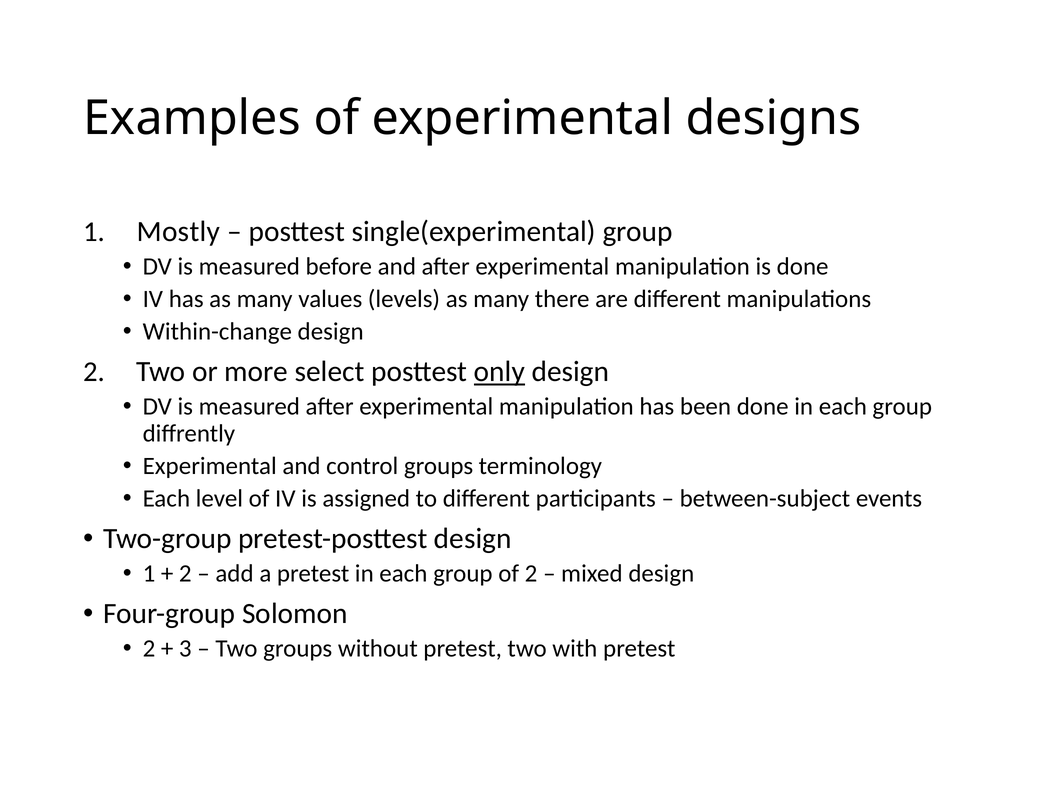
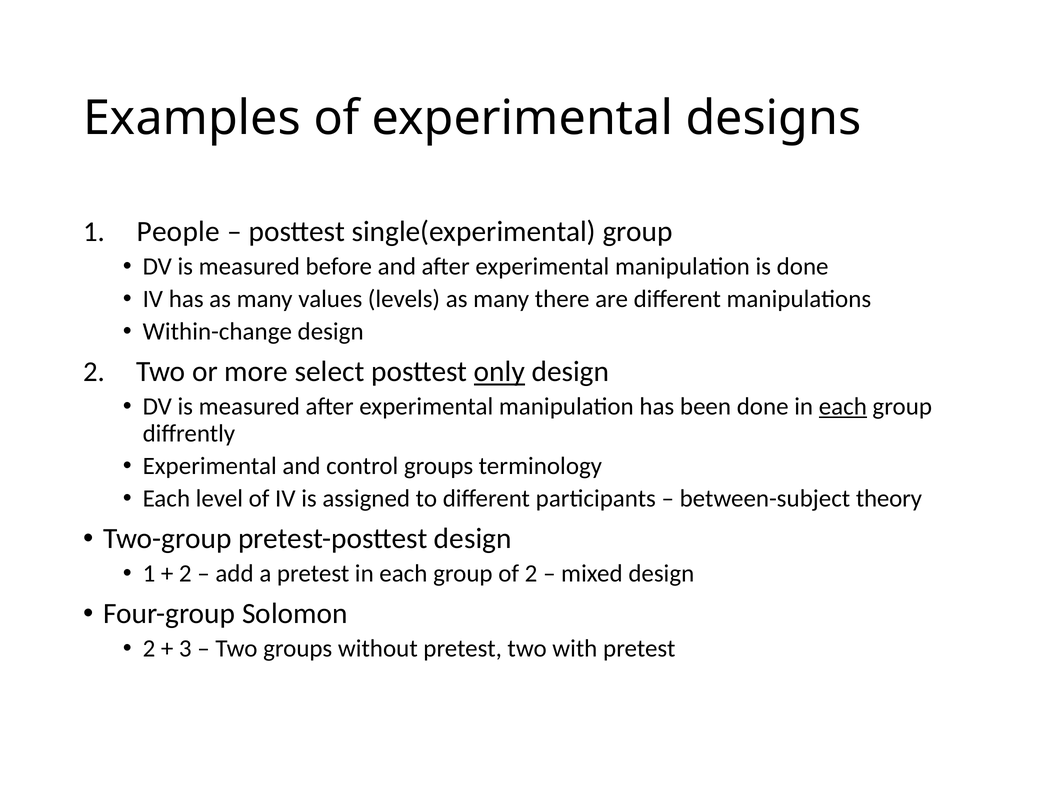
Mostly: Mostly -> People (178, 232)
each underline: none -> present (843, 407)
events: events -> theory (889, 499)
